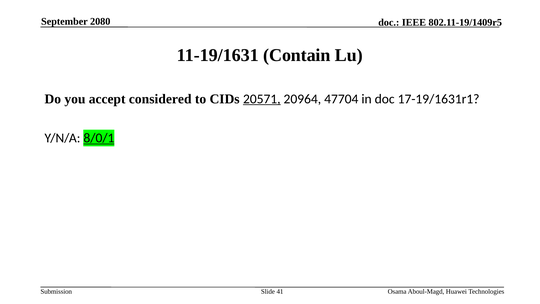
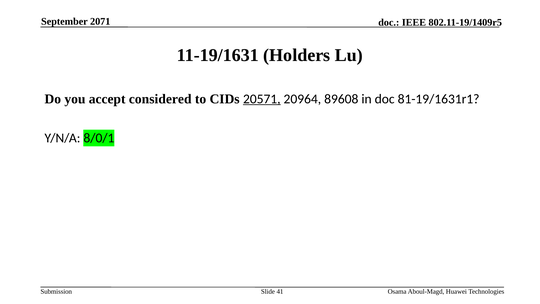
2080: 2080 -> 2071 (100, 21)
Contain: Contain -> Holders (297, 55)
47704: 47704 -> 89608 (341, 99)
17-19/1631r1: 17-19/1631r1 -> 81-19/1631r1 (439, 99)
8/0/1 underline: present -> none (99, 138)
